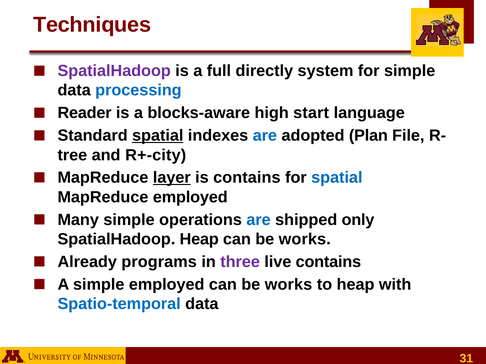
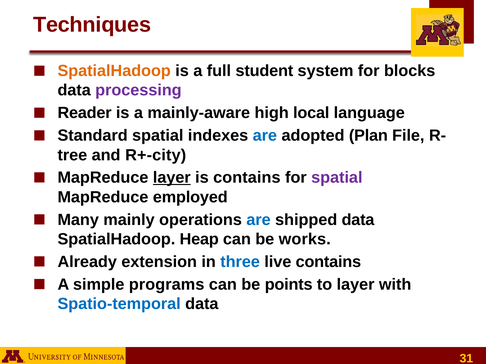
SpatialHadoop colour: purple -> orange (114, 71)
directly: directly -> student (264, 71)
for simple: simple -> blocks (410, 71)
processing colour: blue -> purple (138, 90)
blocks-aware: blocks-aware -> mainly-aware (199, 113)
start: start -> local (311, 113)
spatial underline: present -> none (158, 136)
spatial colour: blue -> purple (337, 178)
Many simple: simple -> mainly (129, 220)
shipped only: only -> data (358, 220)
programs: programs -> extension (159, 262)
three colour: purple -> blue (240, 262)
simple employed: employed -> programs (167, 285)
works: works -> points (289, 285)
to heap: heap -> layer (356, 285)
